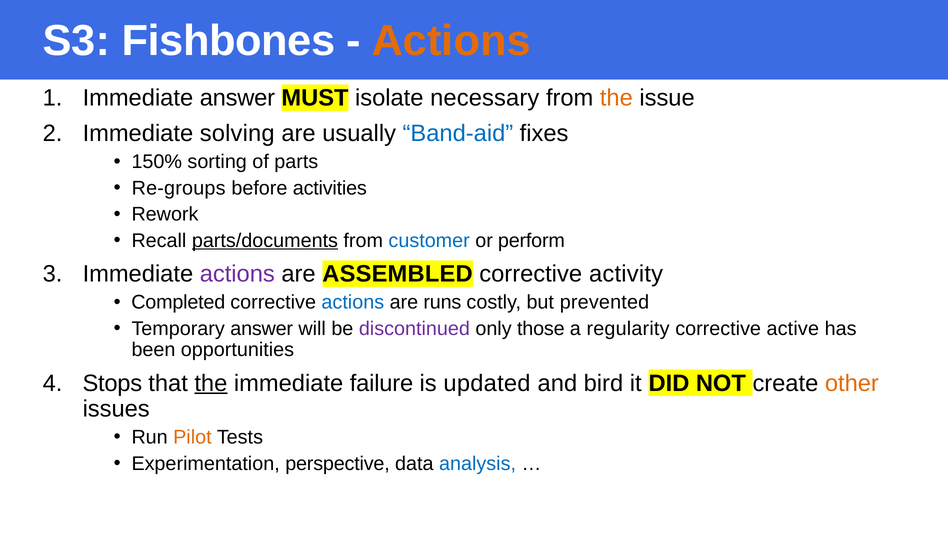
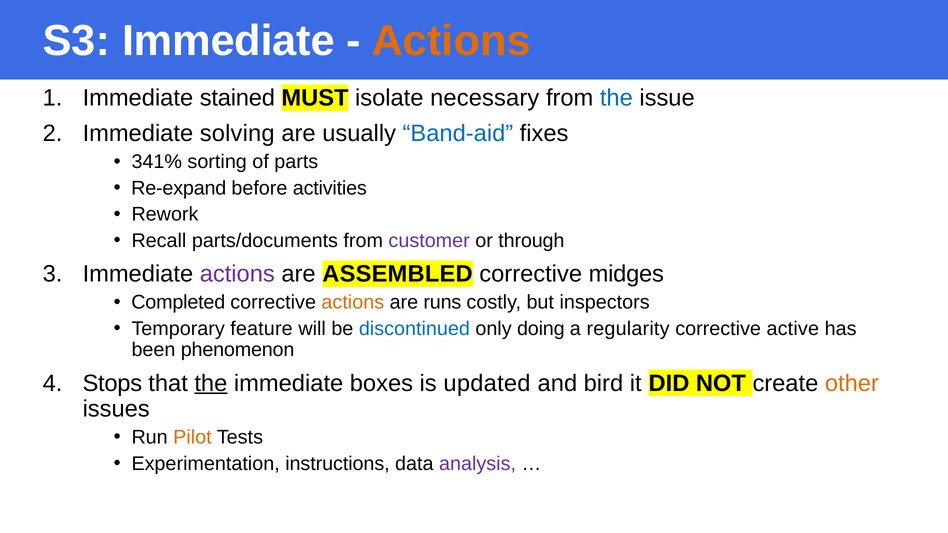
S3 Fishbones: Fishbones -> Immediate (228, 41)
Immediate answer: answer -> stained (237, 98)
the colour: orange -> blue (616, 98)
150%: 150% -> 341% (157, 162)
Re-groups: Re-groups -> Re-expand (179, 188)
parts/documents underline: present -> none (265, 241)
customer colour: blue -> purple (429, 241)
perform: perform -> through (531, 241)
activity: activity -> midges (626, 274)
actions colour: blue -> orange (353, 302)
prevented: prevented -> inspectors (605, 302)
Temporary answer: answer -> feature (262, 329)
discontinued colour: purple -> blue (414, 329)
those: those -> doing (541, 329)
opportunities: opportunities -> phenomenon (238, 350)
failure: failure -> boxes (381, 383)
perspective: perspective -> instructions (337, 464)
analysis colour: blue -> purple (478, 464)
